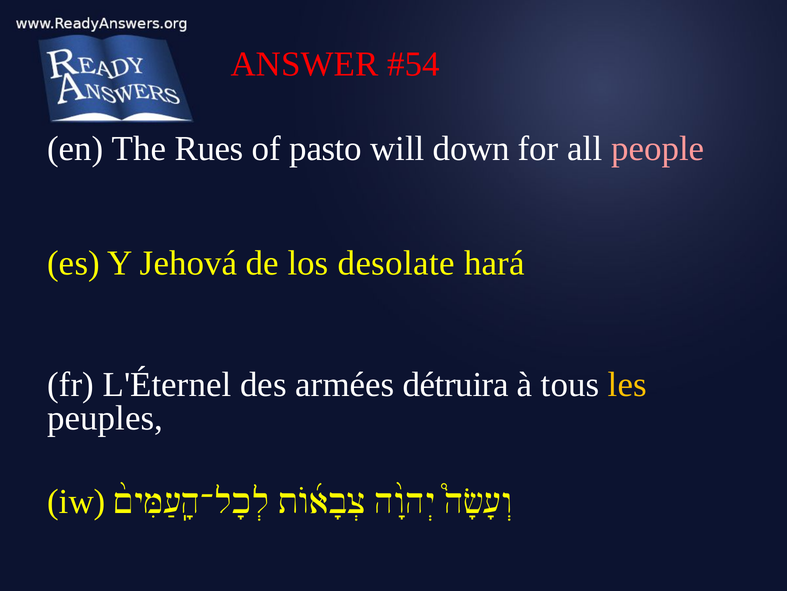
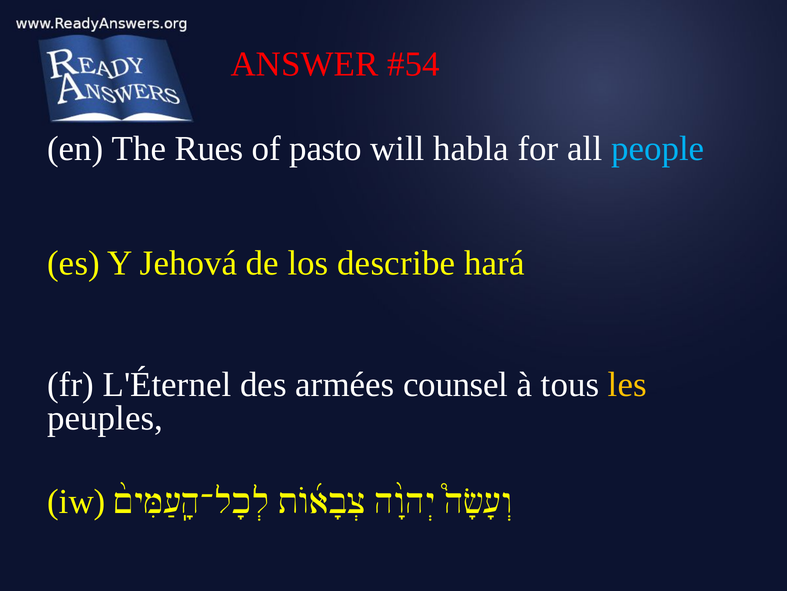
down: down -> habla (471, 149)
people colour: pink -> light blue (658, 149)
desolate: desolate -> describe (396, 263)
détruira: détruira -> counsel (456, 384)
